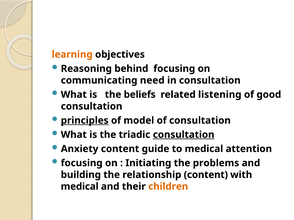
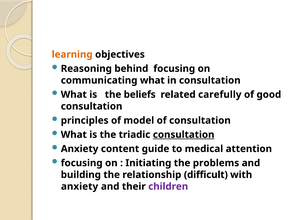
communicating need: need -> what (152, 81)
listening: listening -> carefully (220, 95)
principles underline: present -> none (85, 121)
relationship content: content -> difficult (206, 175)
medical: medical -> anxiety (80, 187)
children colour: orange -> purple (168, 187)
